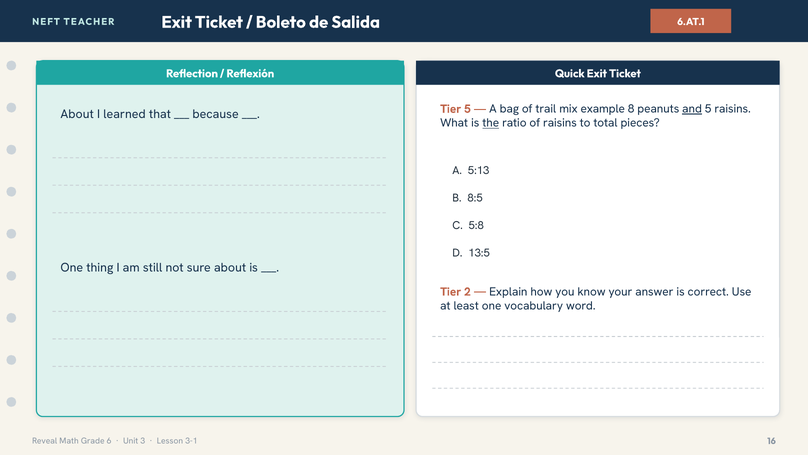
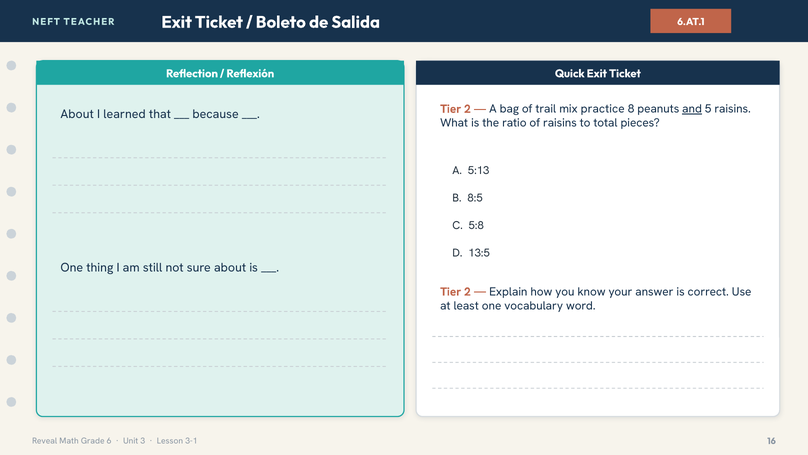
5: 5 -> 2 (467, 109)
example: example -> practice (603, 109)
the underline: present -> none (491, 123)
